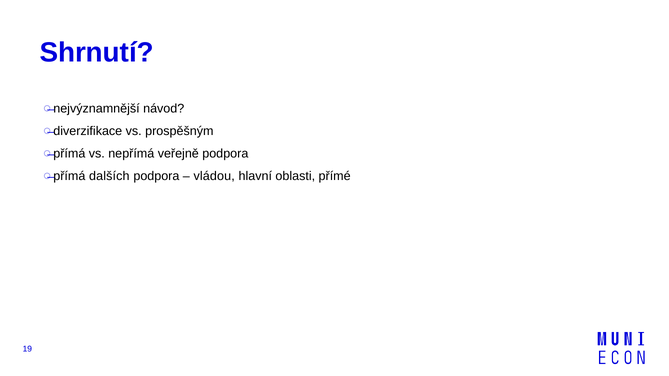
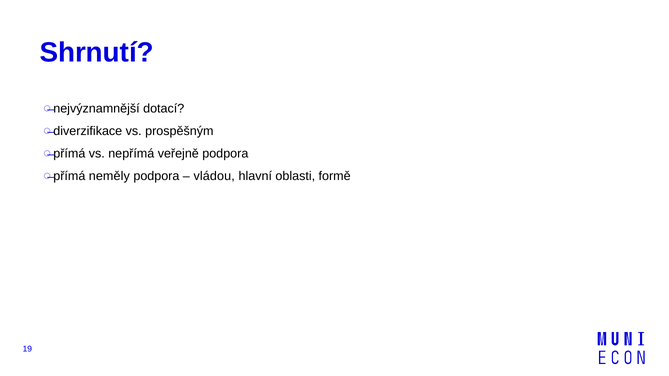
návod: návod -> dotací (164, 109)
dalších: dalších -> neměly (109, 177)
přímé: přímé -> formě (335, 177)
